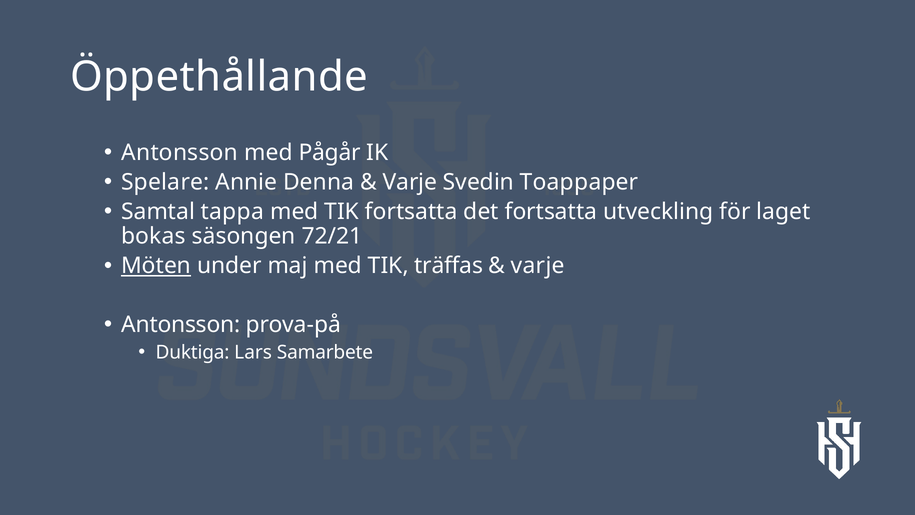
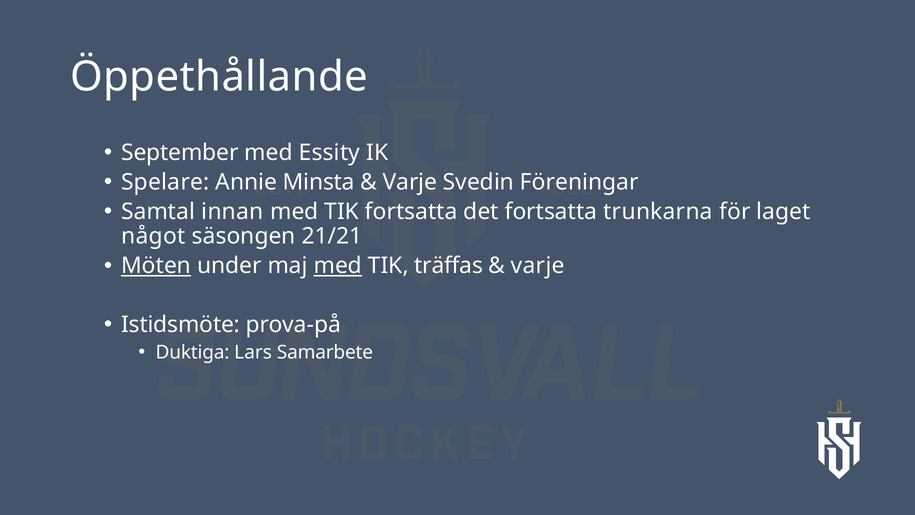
Antonsson: Antonsson -> September (180, 153)
Pågår: Pågår -> Essity (329, 153)
Denna: Denna -> Minsta (319, 182)
Toappaper: Toappaper -> Föreningar (579, 182)
tappa: tappa -> innan (232, 212)
utveckling: utveckling -> trunkarna (658, 212)
bokas: bokas -> något (153, 236)
72/21: 72/21 -> 21/21 (332, 236)
med underline: none -> present (338, 266)
Antonsson: Antonsson -> Istidsmöte (181, 325)
